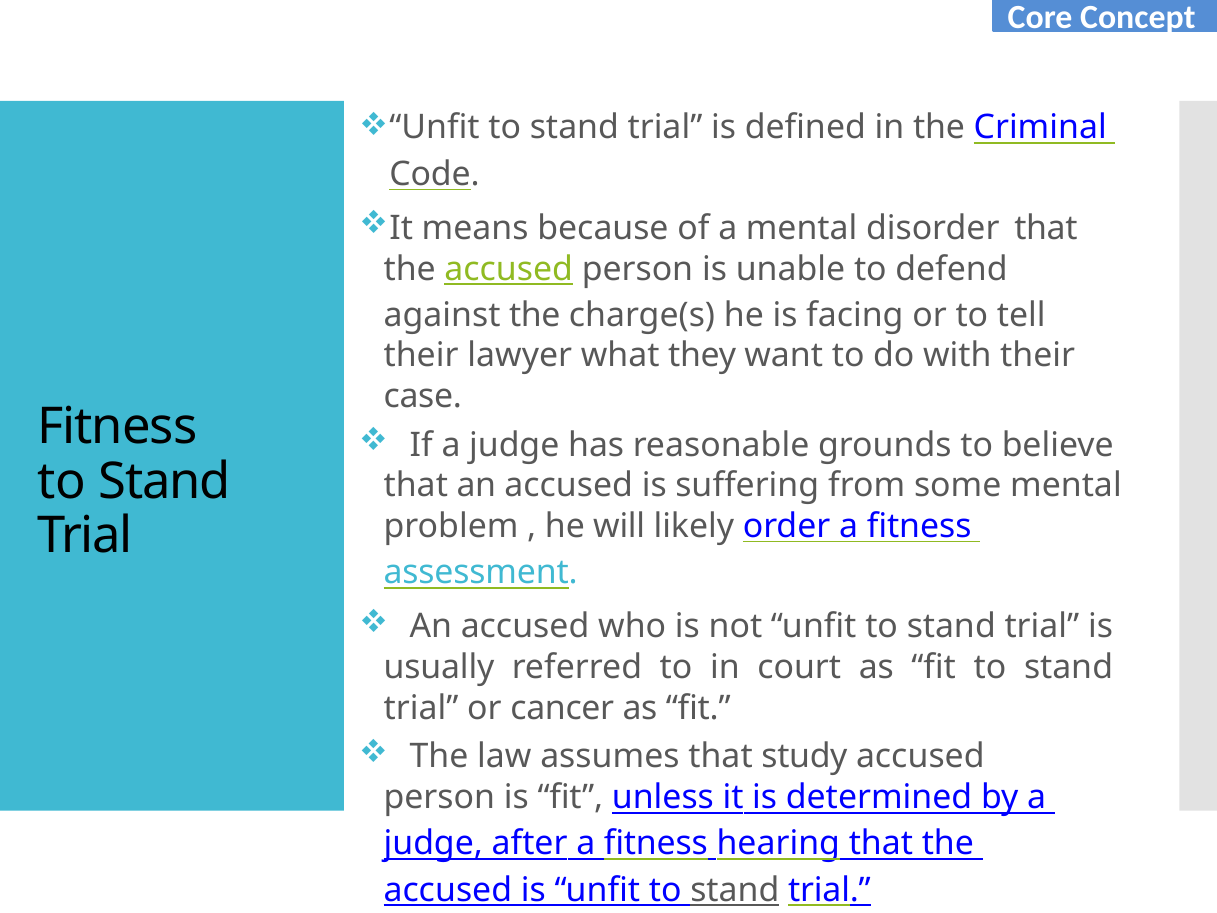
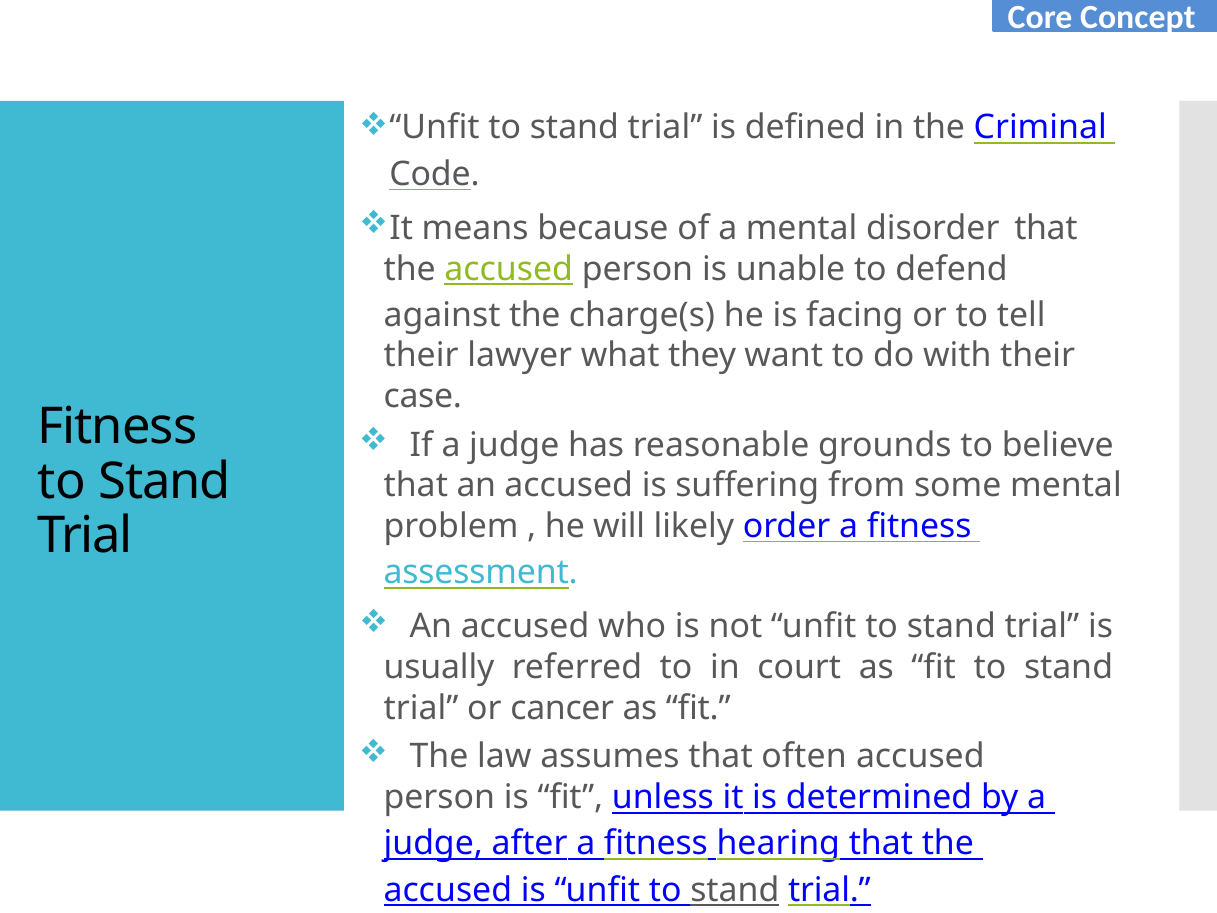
study: study -> often (804, 757)
